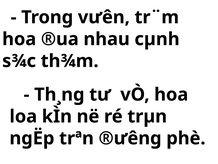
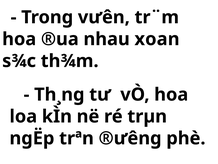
cµnh: cµnh -> xoan (157, 39)
